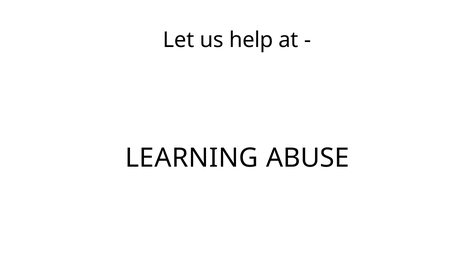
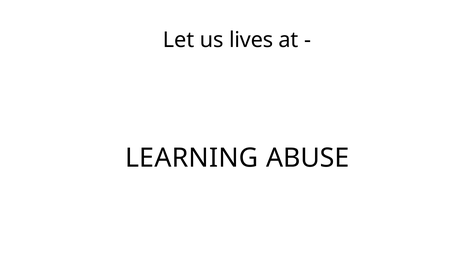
help: help -> lives (251, 40)
